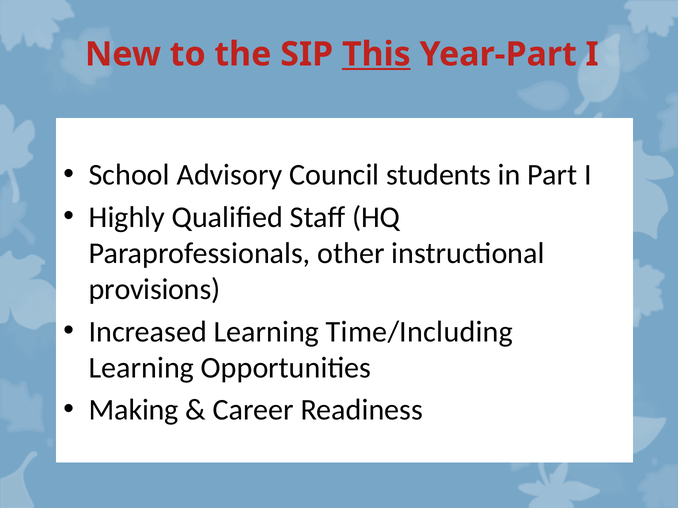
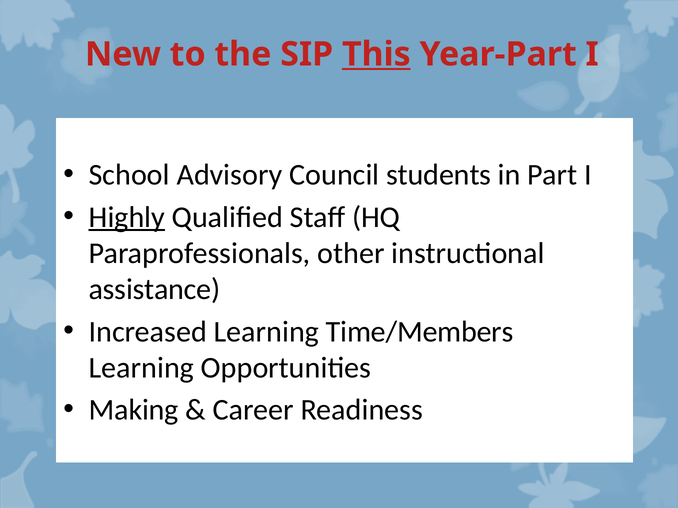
Highly underline: none -> present (127, 217)
provisions: provisions -> assistance (154, 290)
Time/Including: Time/Including -> Time/Members (420, 332)
